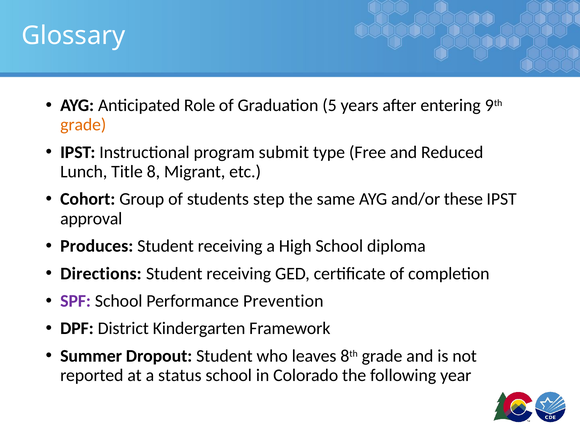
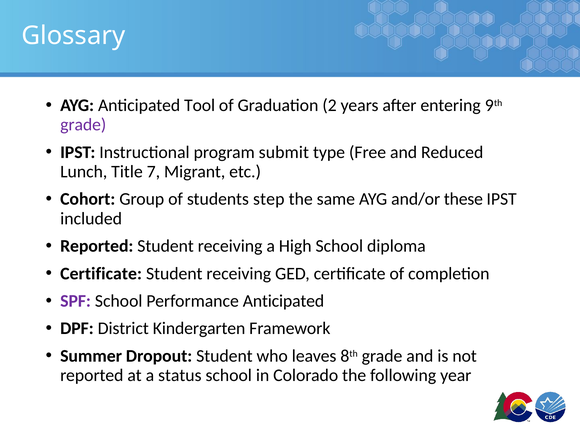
Role: Role -> Tool (200, 105)
5: 5 -> 2 (330, 105)
grade colour: orange -> purple (83, 125)
8: 8 -> 7 (153, 172)
approval: approval -> included (91, 219)
Produces: Produces -> Reported (97, 246)
Directions: Directions -> Certificate (101, 273)
Performance Prevention: Prevention -> Anticipated (283, 301)
